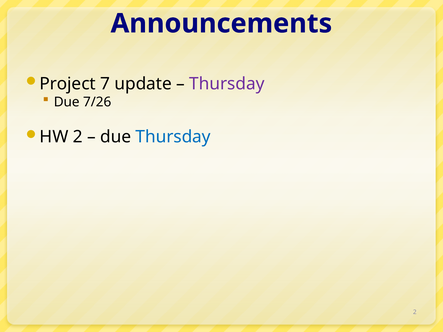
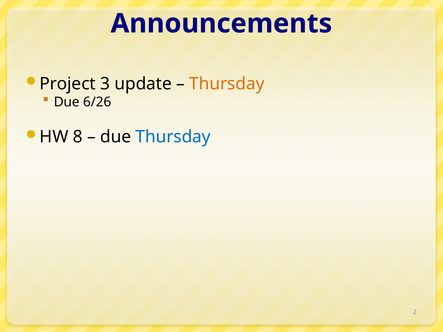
7: 7 -> 3 (105, 84)
Thursday colour: purple -> orange (227, 84)
7/26: 7/26 -> 6/26 (97, 102)
HW 2: 2 -> 8 (78, 137)
